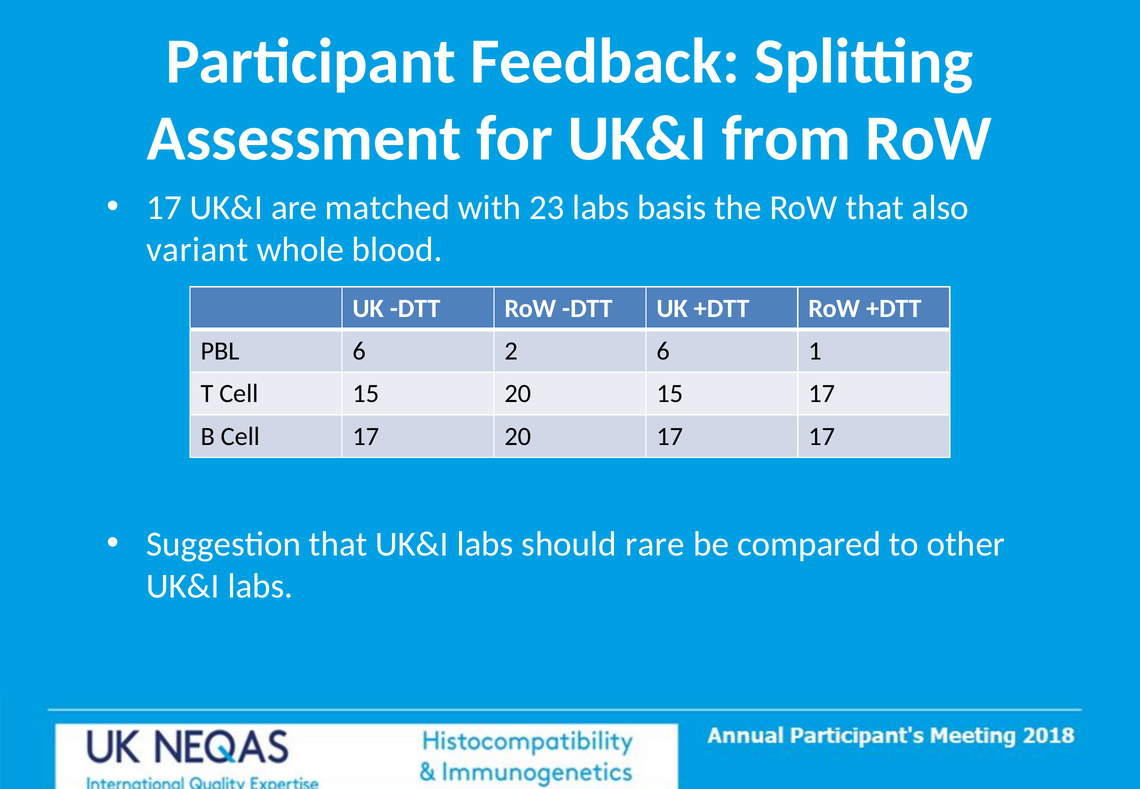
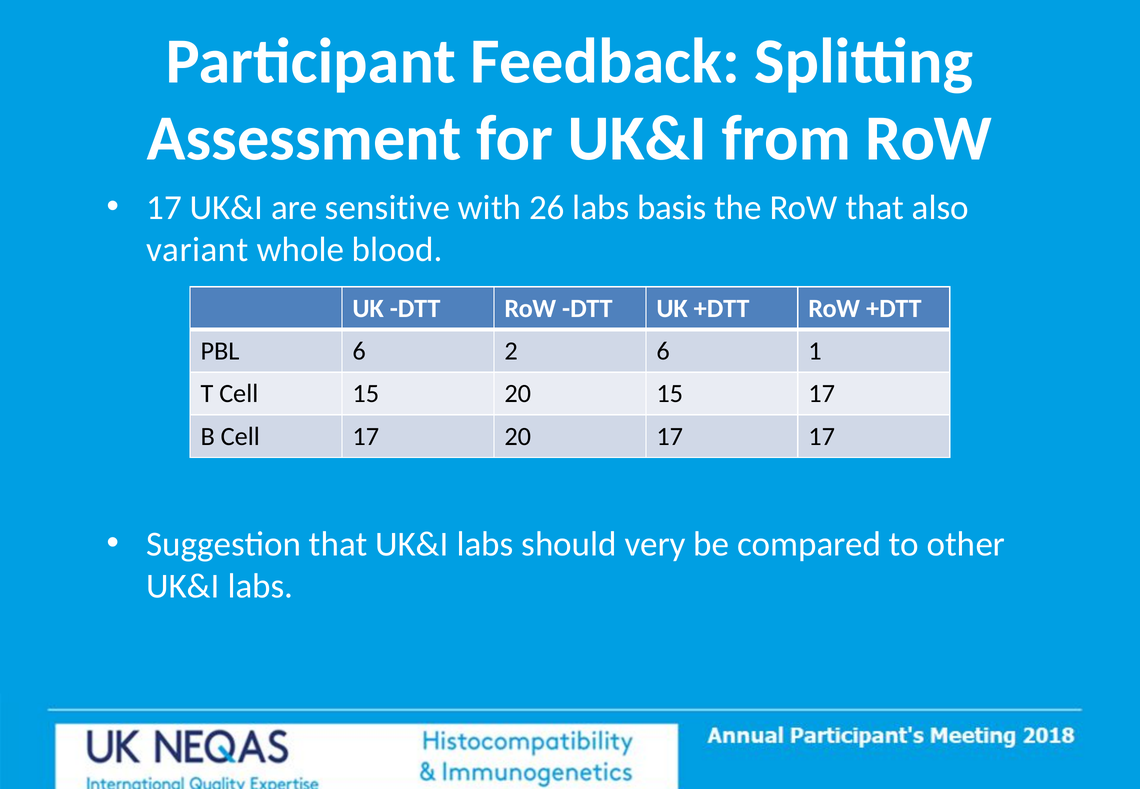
matched: matched -> sensitive (387, 208)
23: 23 -> 26 (547, 208)
rare: rare -> very (655, 544)
